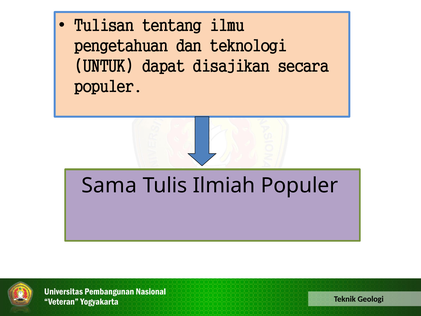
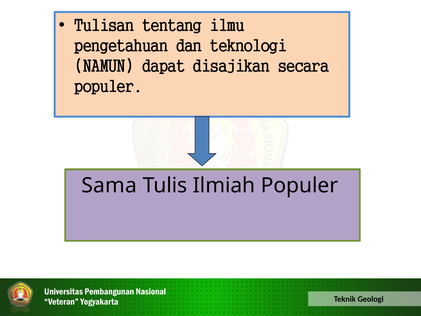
UNTUK: UNTUK -> NAMUN (104, 66)
